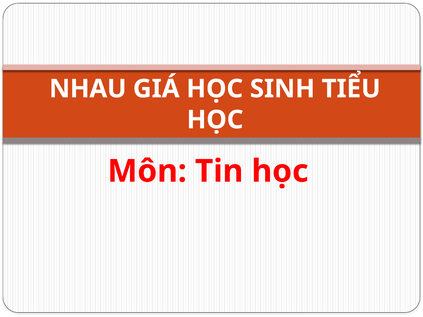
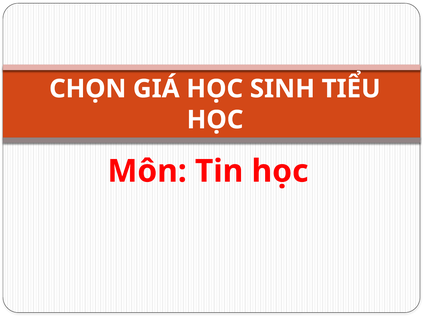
NHAU: NHAU -> CHỌN (88, 89)
